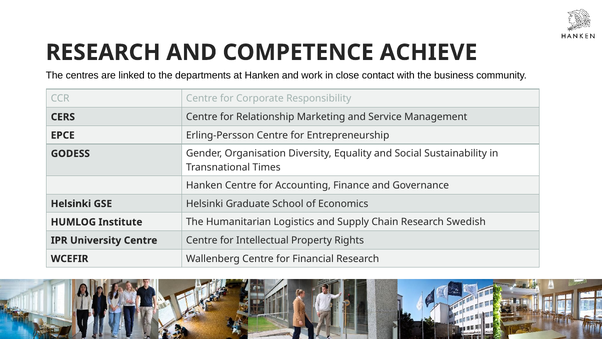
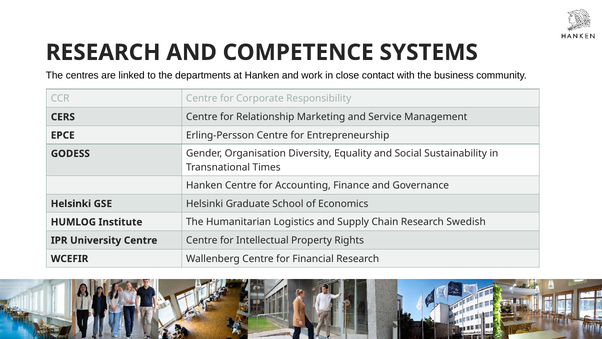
ACHIEVE: ACHIEVE -> SYSTEMS (429, 52)
